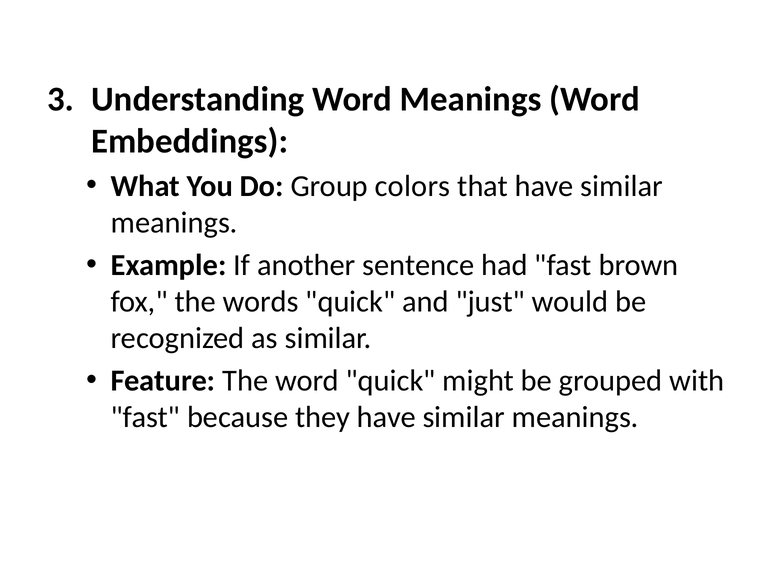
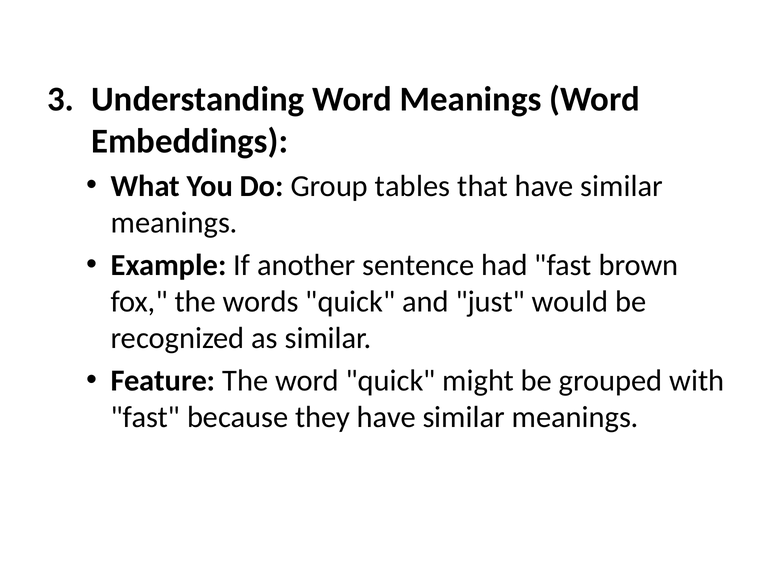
colors: colors -> tables (413, 186)
